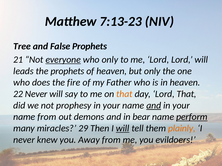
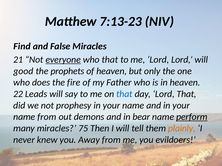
Tree: Tree -> Find (22, 46)
False Prophets: Prophets -> Miracles (90, 46)
who only: only -> that (110, 60)
leads: leads -> good (23, 71)
22 Never: Never -> Leads (36, 94)
that colour: orange -> blue (124, 94)
and underline: present -> none (154, 106)
29: 29 -> 75 (83, 129)
will underline: present -> none (123, 129)
